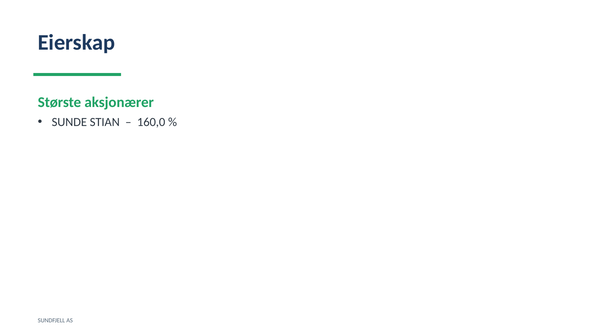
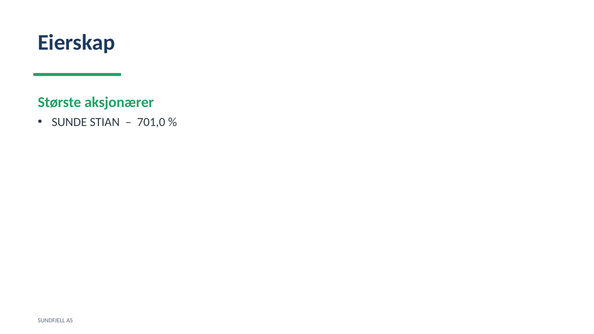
160,0: 160,0 -> 701,0 (151, 122)
